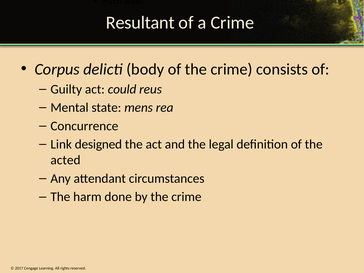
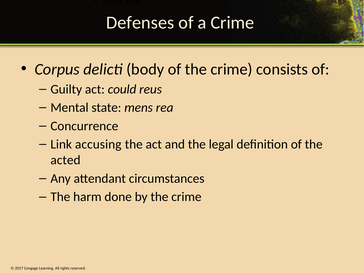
Resultant: Resultant -> Defenses (140, 23)
designed: designed -> accusing (98, 144)
